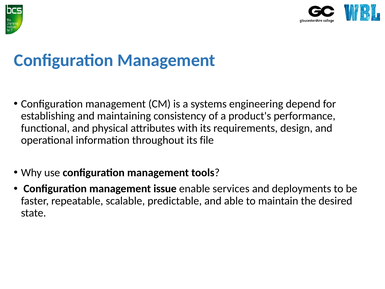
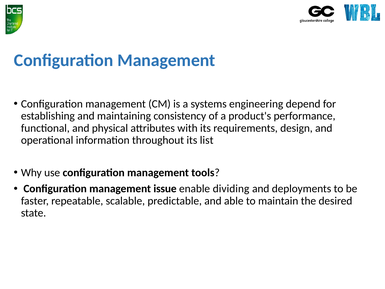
file: file -> list (207, 140)
services: services -> dividing (231, 189)
